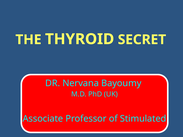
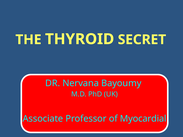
Stimulated: Stimulated -> Myocardial (143, 119)
